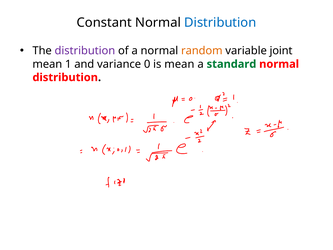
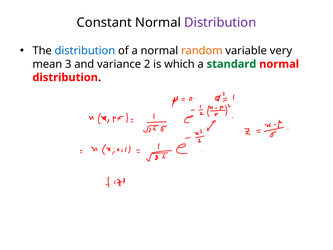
Distribution colour: blue -> purple (220, 23)
distribution colour: purple -> blue (85, 51)
joint: joint -> very (281, 51)
1: 1 -> 3 (68, 64)
0: 0 -> 2 (147, 64)
is mean: mean -> which (179, 64)
